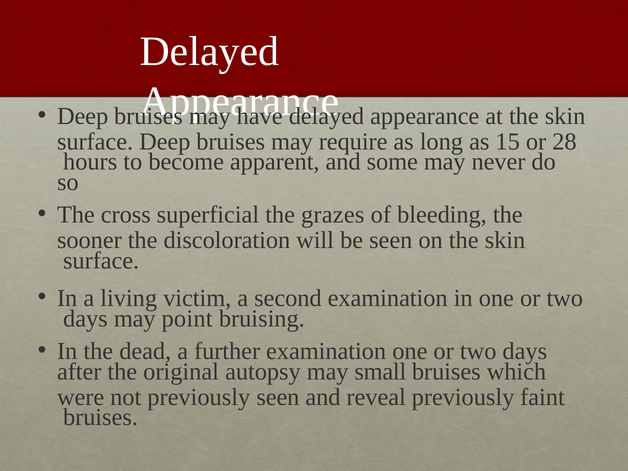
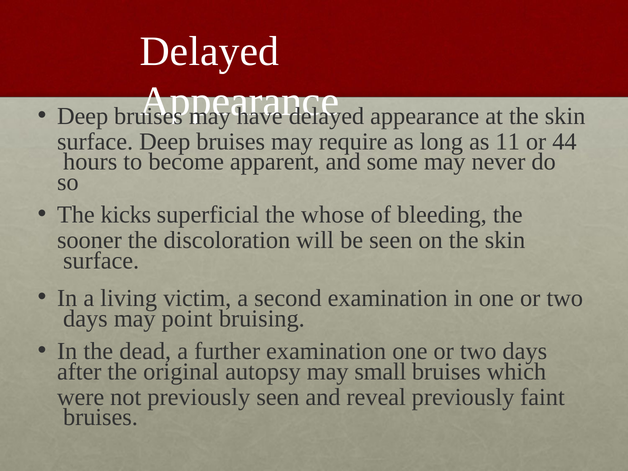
15: 15 -> 11 (508, 142)
28: 28 -> 44 (564, 142)
cross: cross -> kicks (126, 215)
grazes: grazes -> whose (333, 215)
